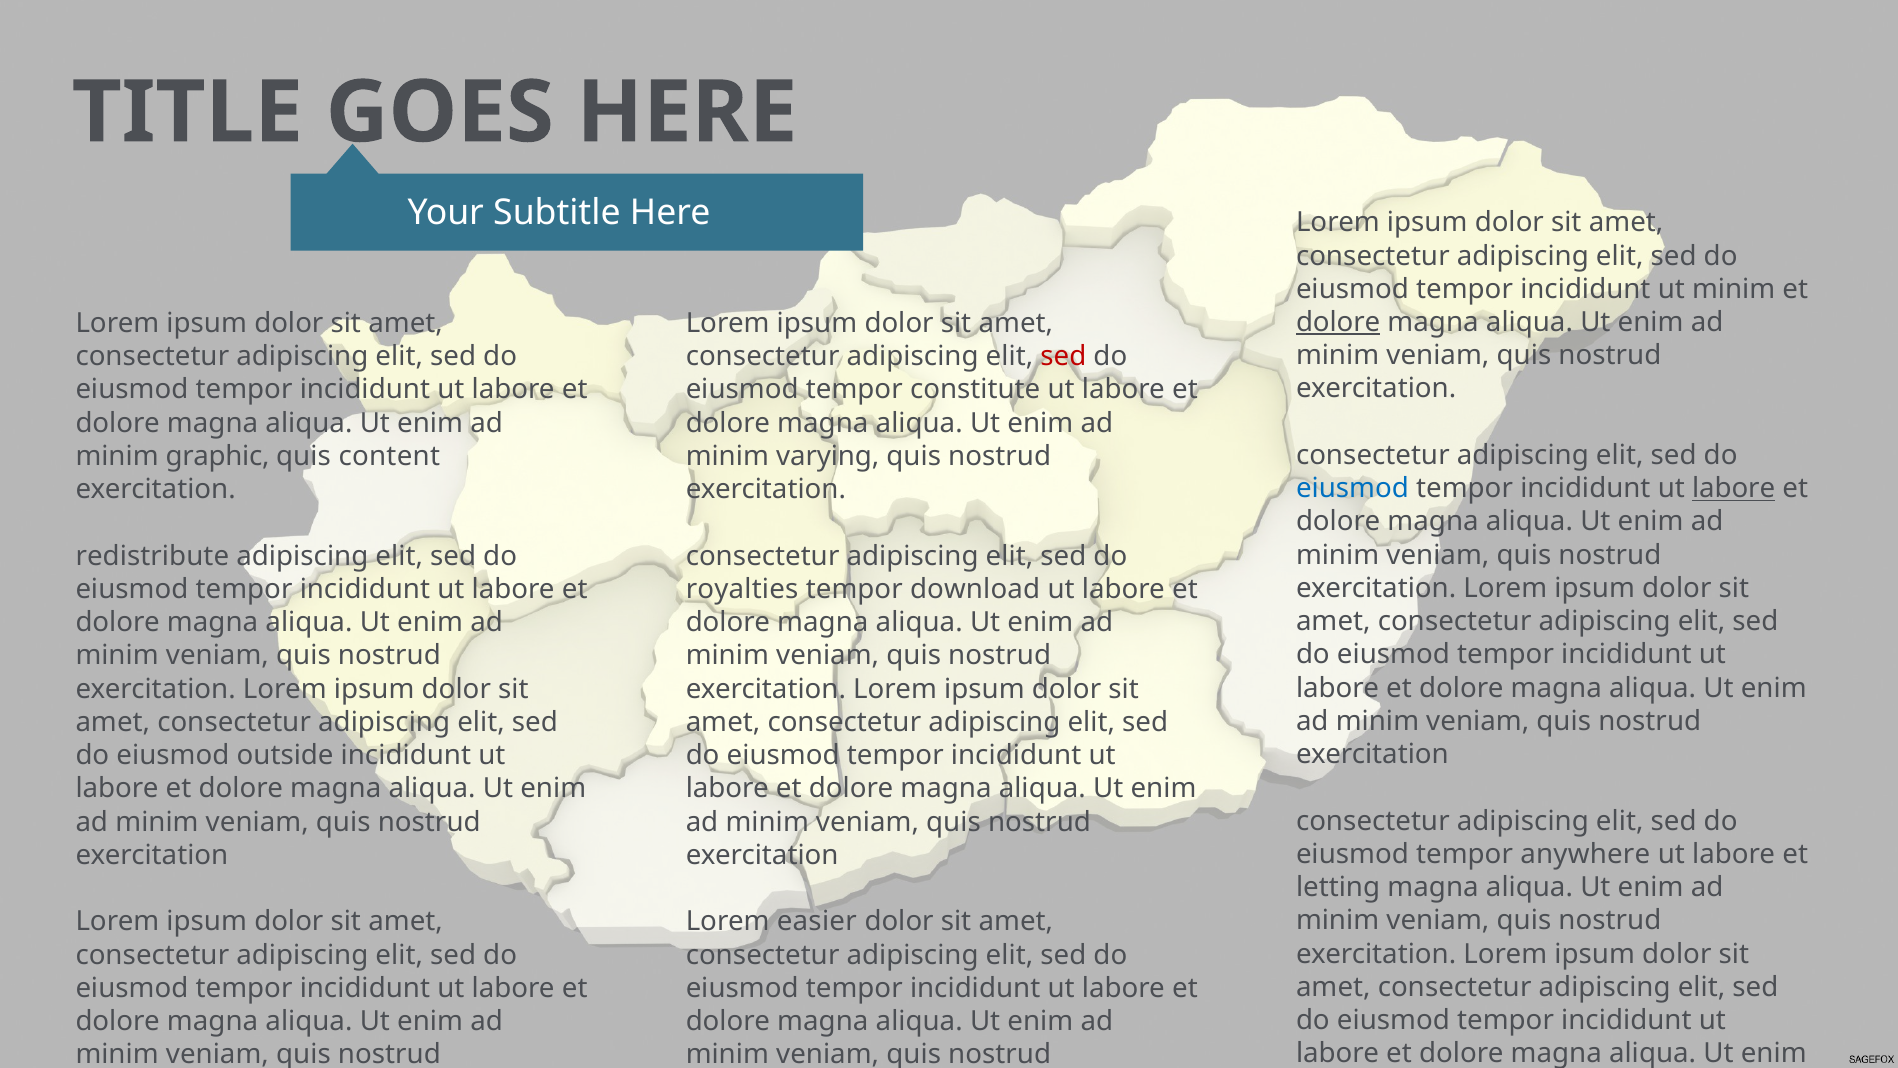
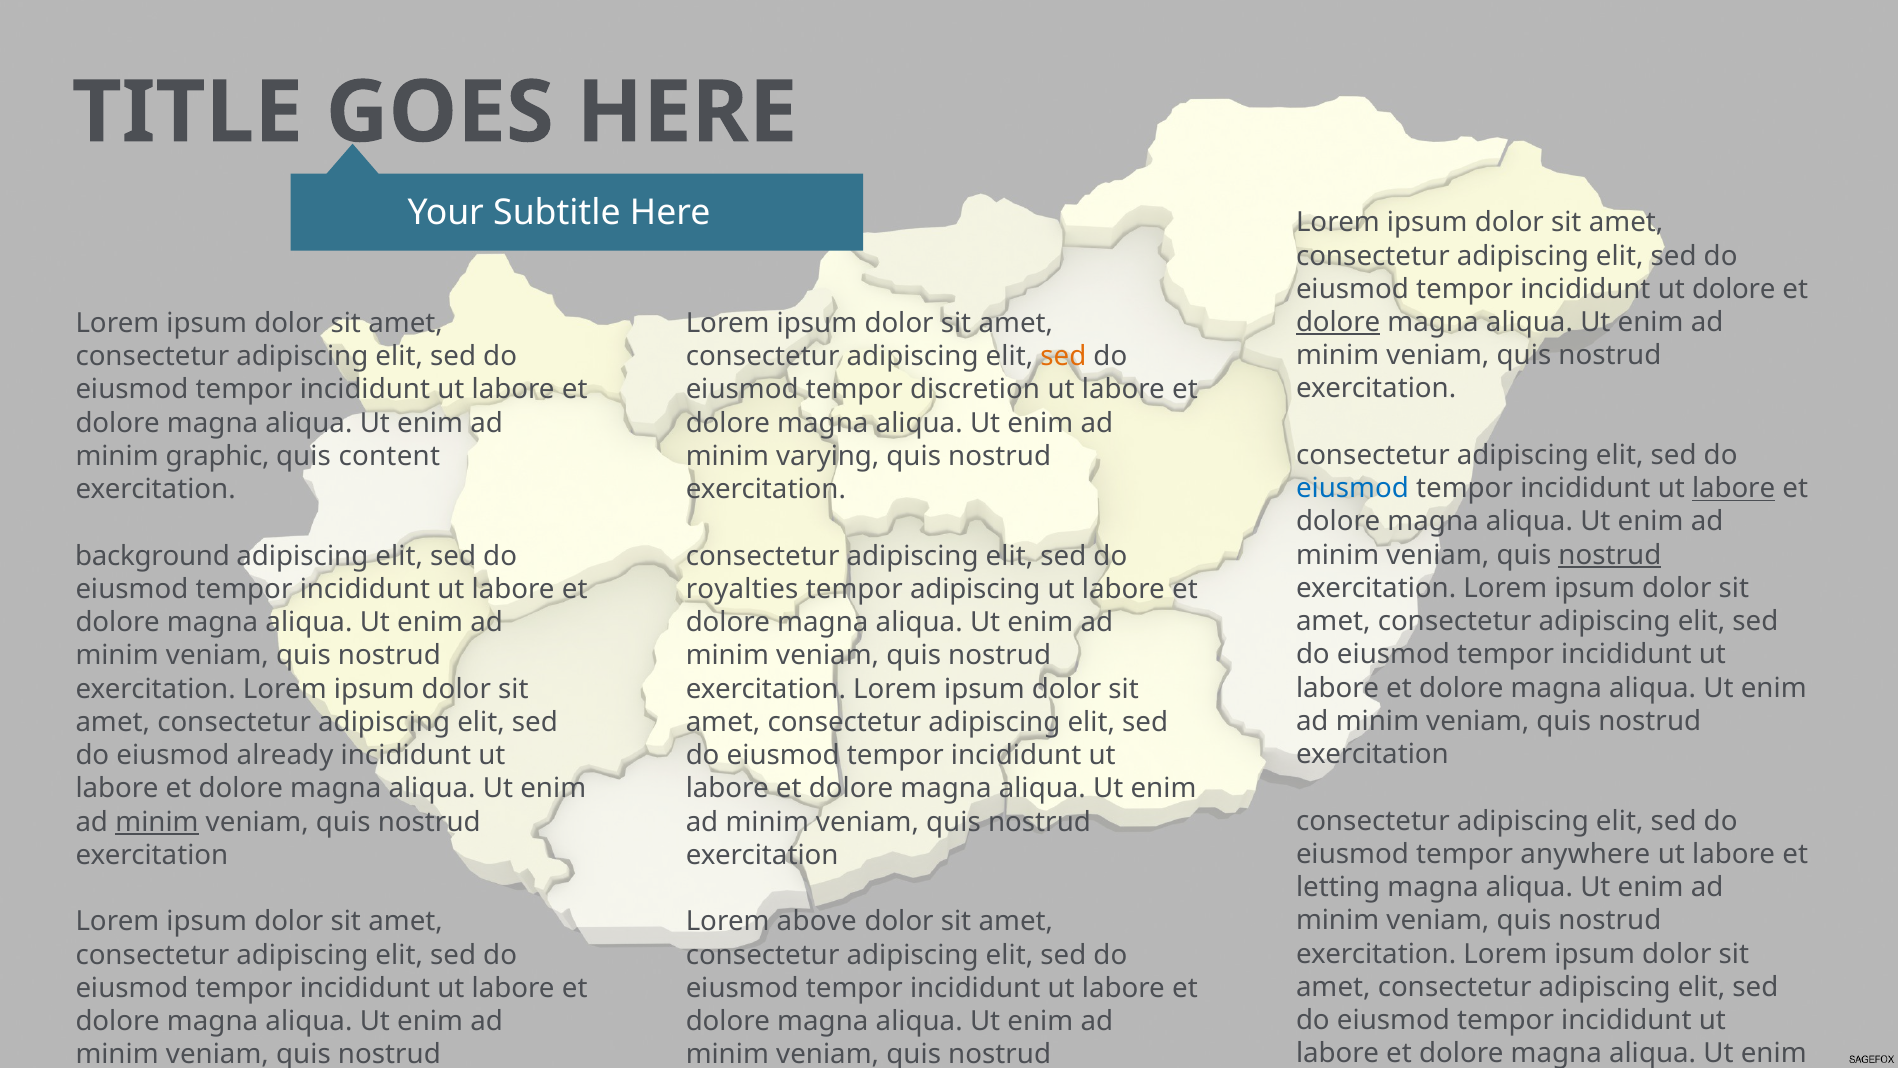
ut minim: minim -> dolore (1734, 289)
sed colour: red -> orange (1063, 356)
constitute: constitute -> discretion (975, 390)
nostrud underline: none -> present (1610, 555)
redistribute: redistribute -> background (153, 556)
tempor download: download -> adipiscing (975, 589)
outside: outside -> already (285, 755)
minim underline: none -> present (157, 822)
easier: easier -> above (817, 921)
